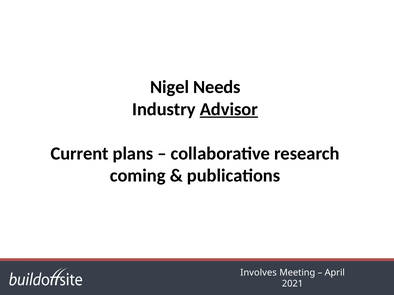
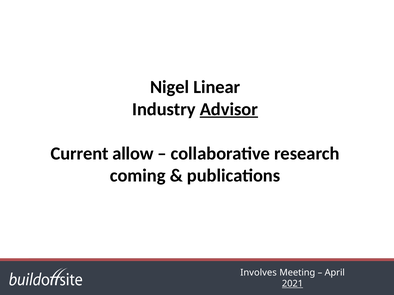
Needs: Needs -> Linear (217, 87)
plans: plans -> allow (133, 154)
2021 underline: none -> present (292, 284)
